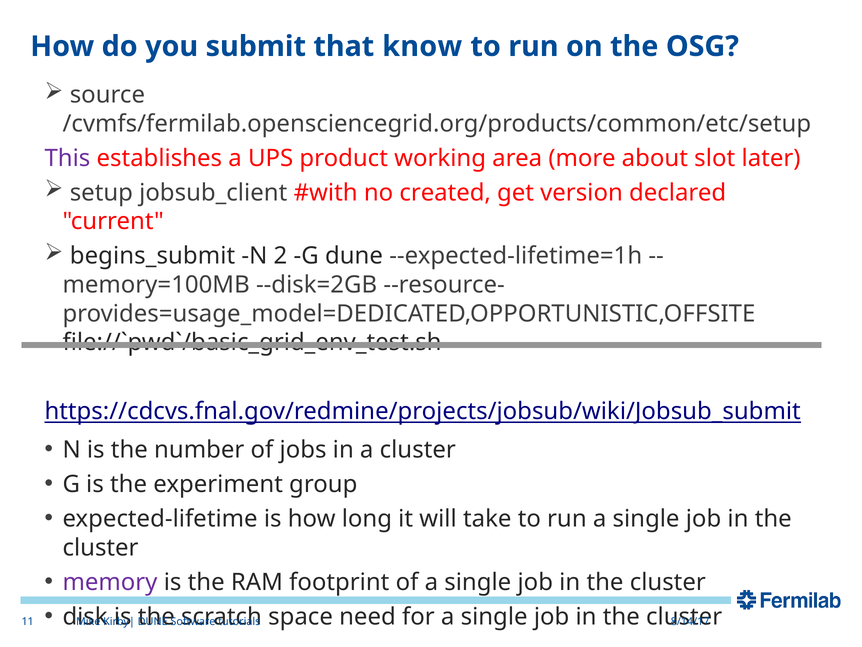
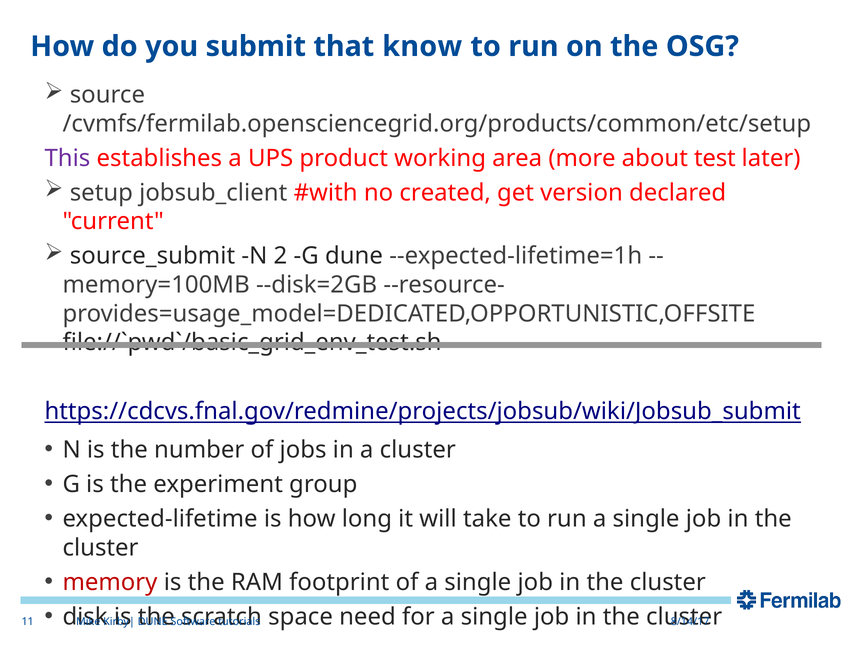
slot: slot -> test (715, 158)
begins_submit: begins_submit -> source_submit (153, 256)
memory colour: purple -> red (110, 582)
